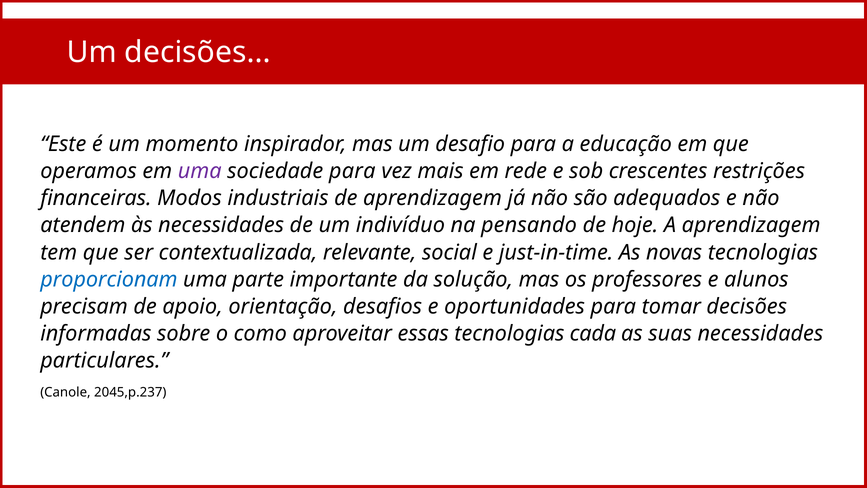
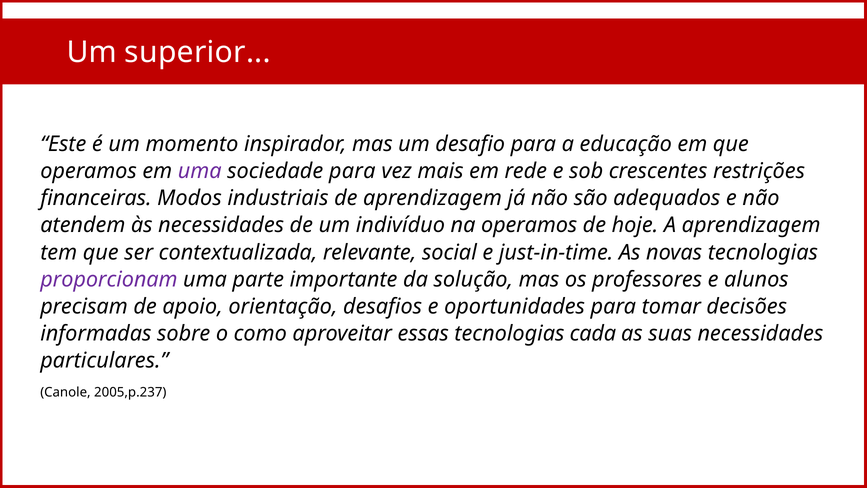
Um decisões: decisões -> superior (198, 52)
na pensando: pensando -> operamos (529, 225)
proporcionam colour: blue -> purple (109, 279)
2045,p.237: 2045,p.237 -> 2005,p.237 (130, 392)
